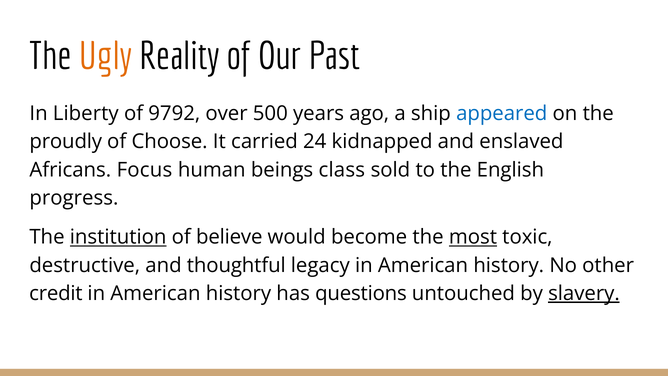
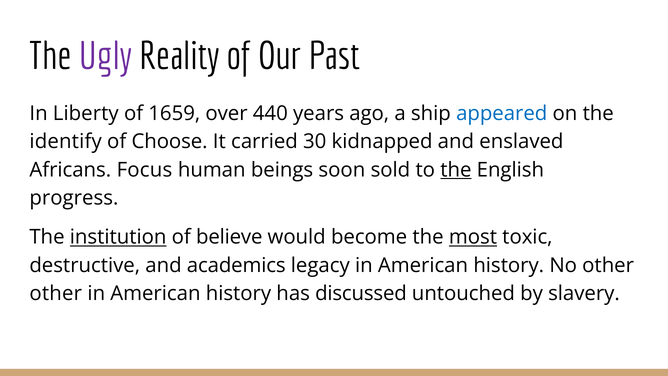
Ugly colour: orange -> purple (105, 56)
9792: 9792 -> 1659 (174, 113)
500: 500 -> 440 (270, 113)
proudly: proudly -> identify (66, 142)
24: 24 -> 30 (315, 142)
class: class -> soon (342, 170)
the underline: none -> present (456, 170)
thoughtful: thoughtful -> academics (236, 265)
credit: credit -> other (56, 293)
questions: questions -> discussed (361, 293)
slavery underline: present -> none (584, 293)
